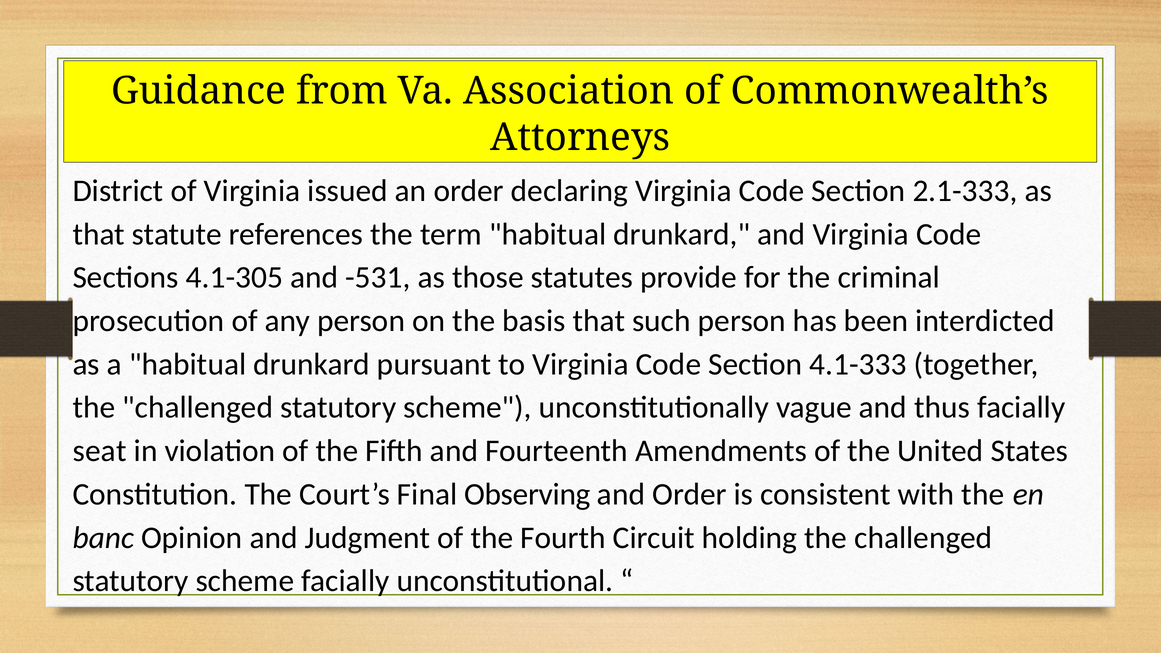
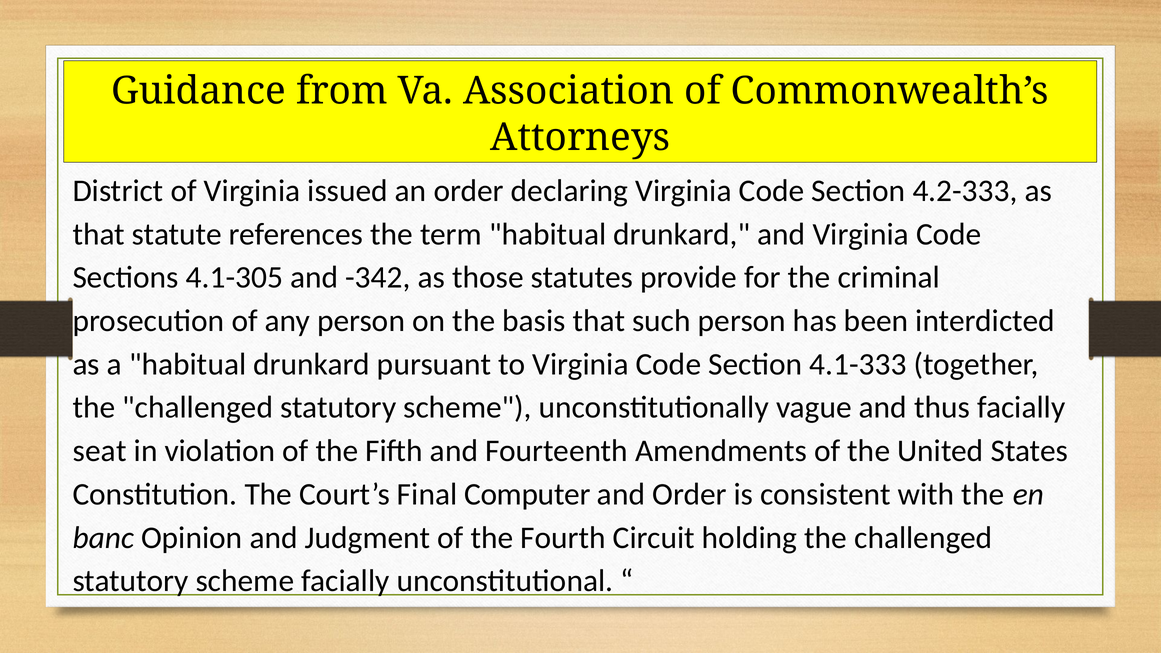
2.1-333: 2.1-333 -> 4.2-333 (965, 191)
-531: -531 -> -342 (378, 278)
Observing: Observing -> Computer (527, 494)
